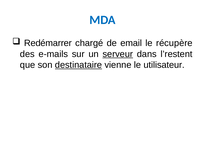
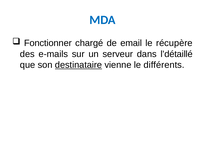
Redémarrer: Redémarrer -> Fonctionner (48, 43)
serveur underline: present -> none (118, 54)
l’restent: l’restent -> l’détaillé (177, 54)
utilisateur: utilisateur -> différents (164, 65)
